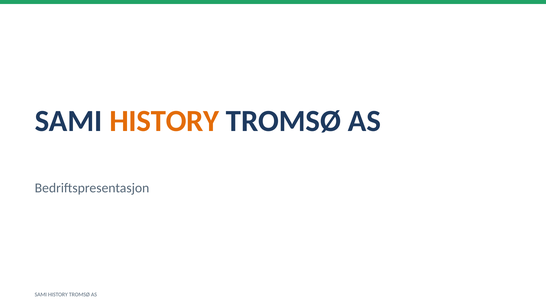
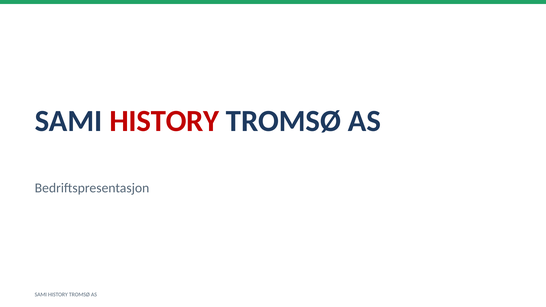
HISTORY colour: orange -> red (164, 121)
